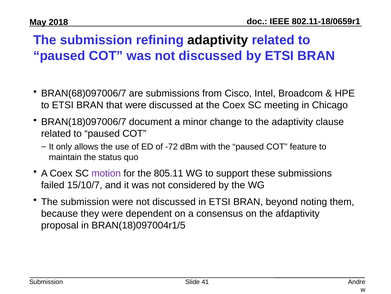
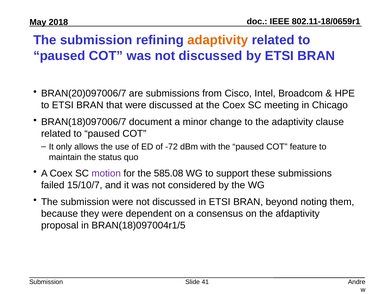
adaptivity colour: black -> orange (218, 40)
BRAN(68)097006/7: BRAN(68)097006/7 -> BRAN(20)097006/7 (84, 93)
805.11: 805.11 -> 585.08 (169, 173)
